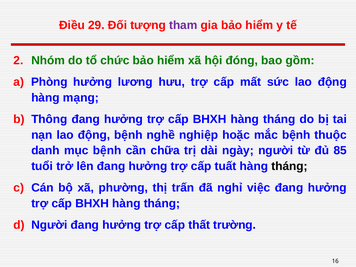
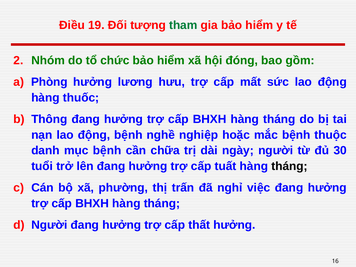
29: 29 -> 19 (96, 25)
tham colour: purple -> green (183, 25)
mạng: mạng -> thuốc (81, 98)
85: 85 -> 30 (340, 151)
thất trường: trường -> hưởng (234, 225)
